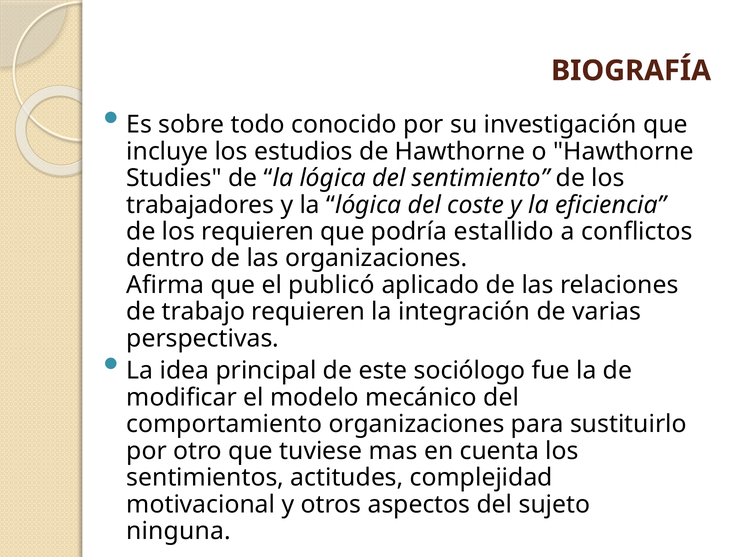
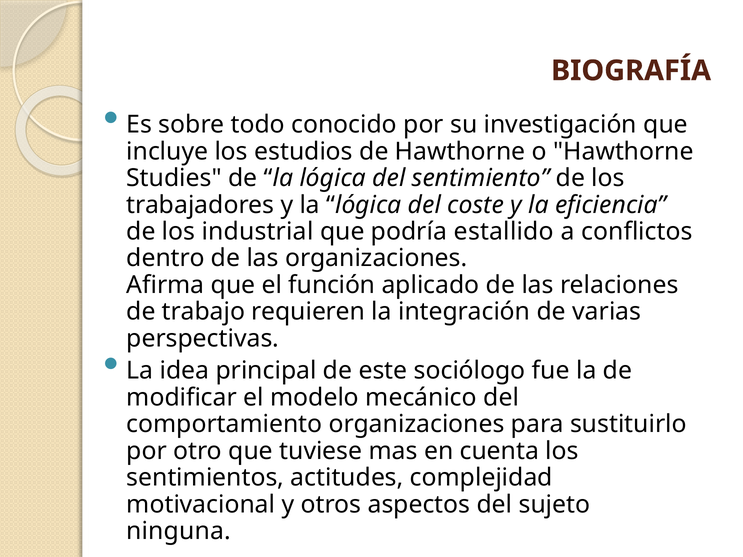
los requieren: requieren -> industrial (258, 232)
publicó: publicó -> función (332, 285)
